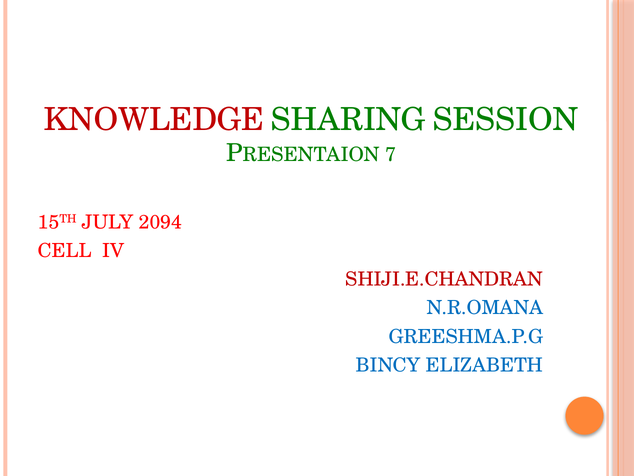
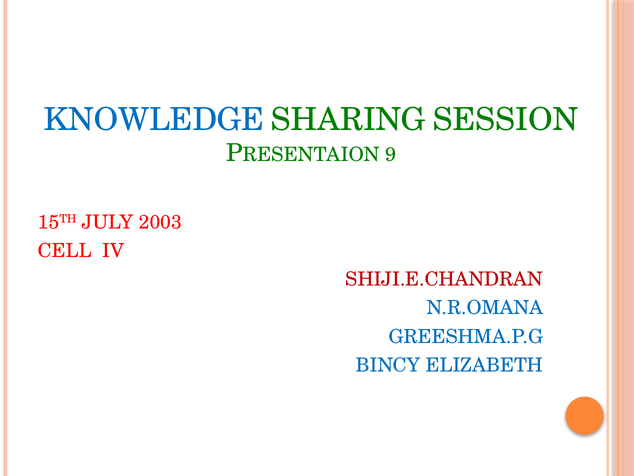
KNOWLEDGE colour: red -> blue (154, 120)
7: 7 -> 9 (391, 155)
2094: 2094 -> 2003 (160, 222)
